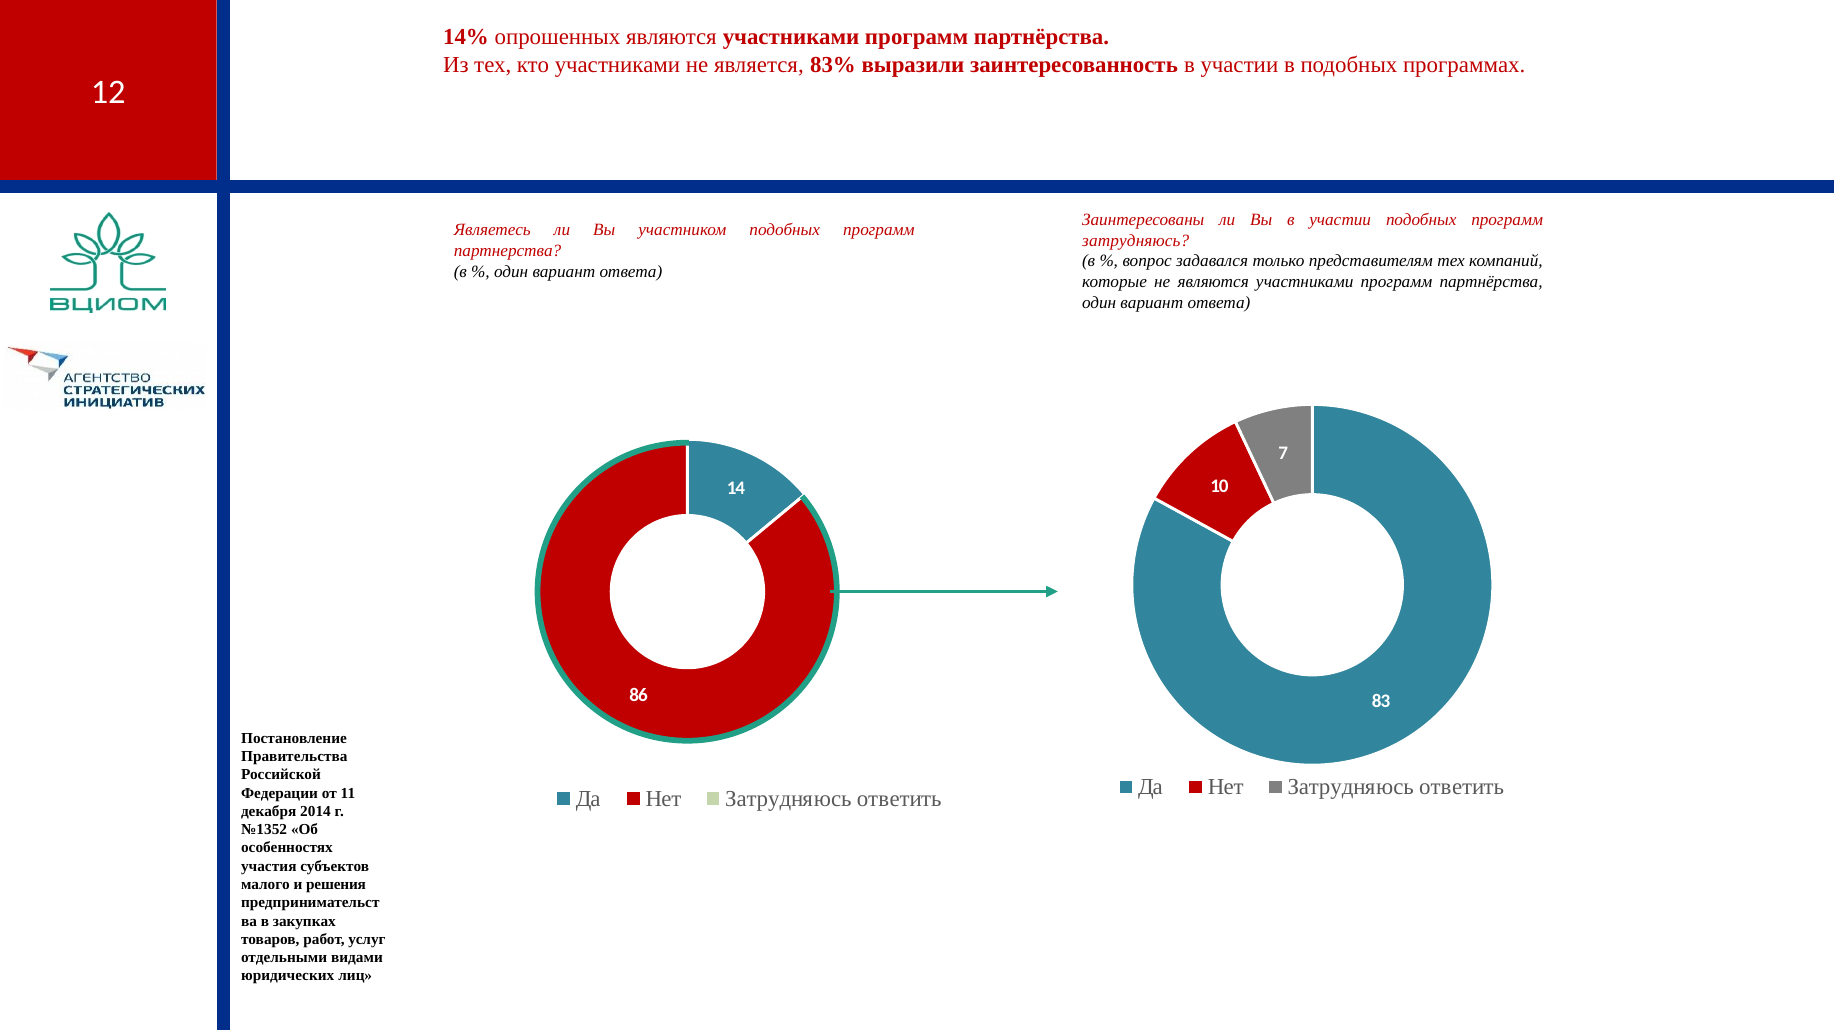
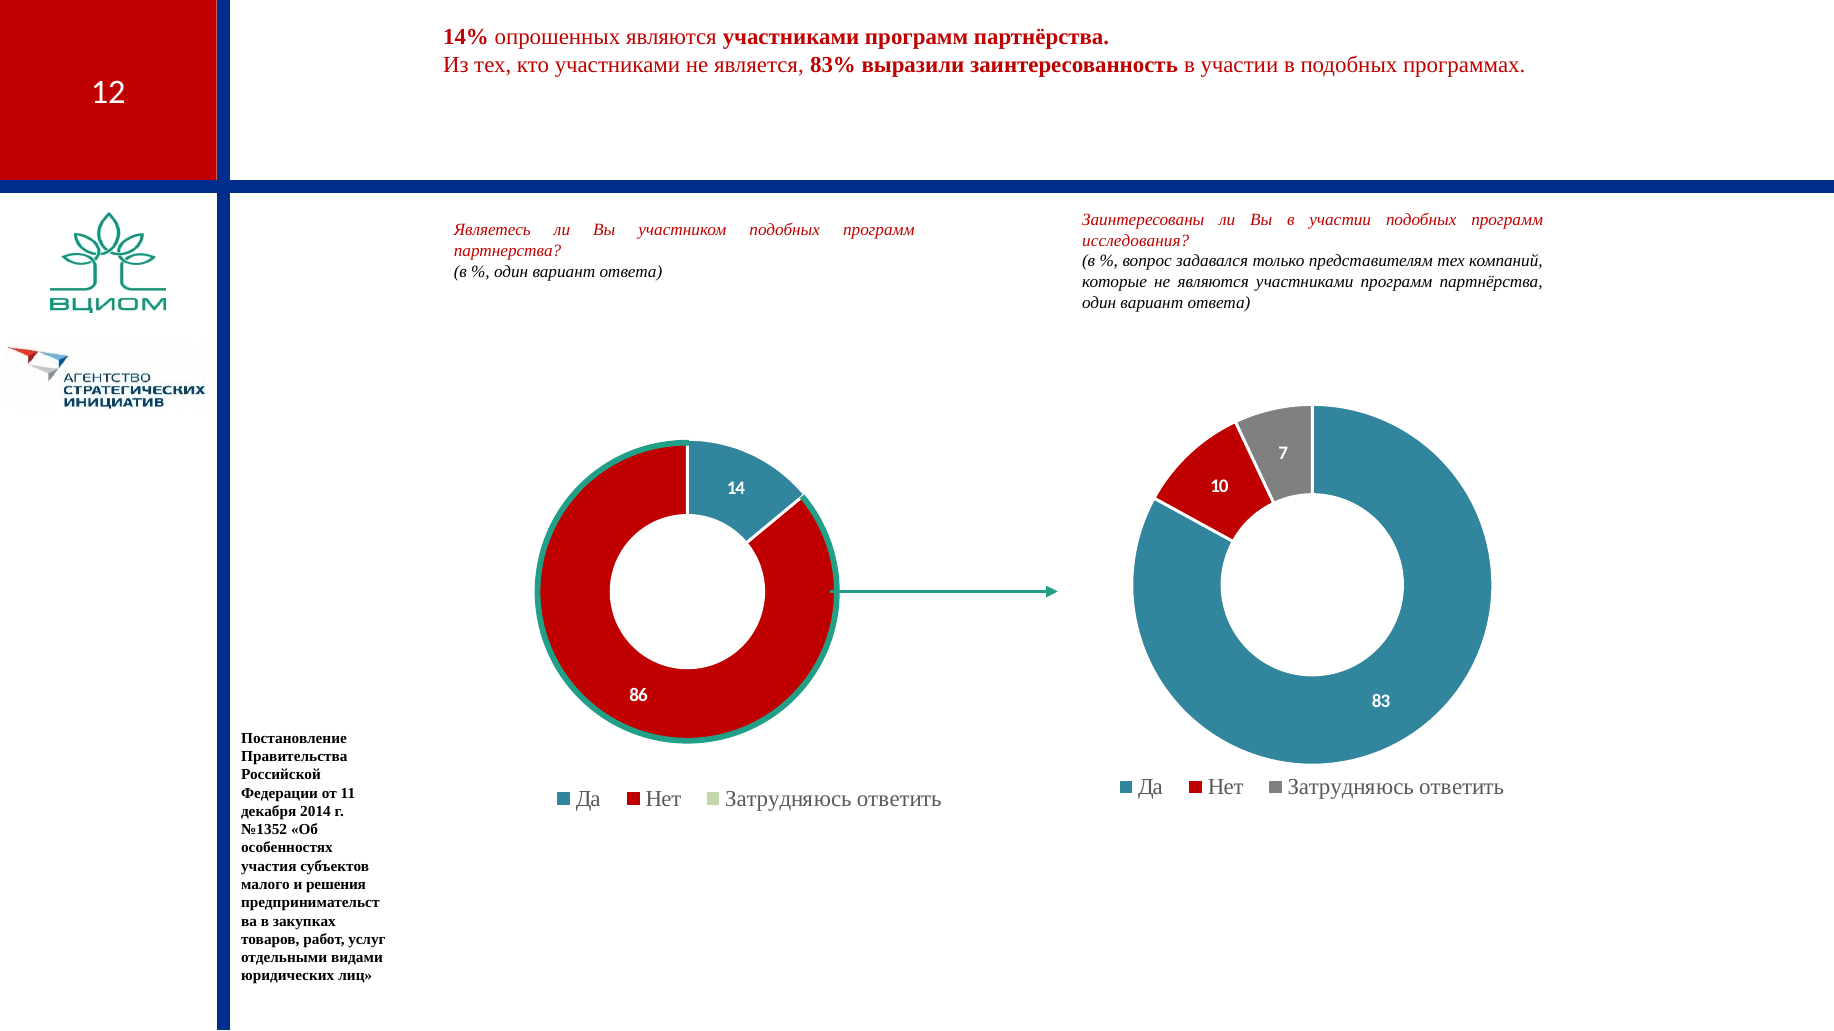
затрудняюсь: затрудняюсь -> исследования (1136, 241)
